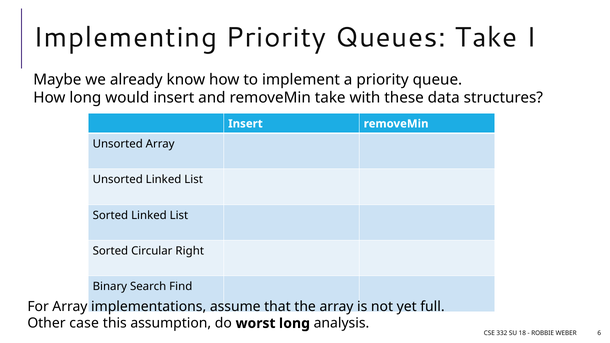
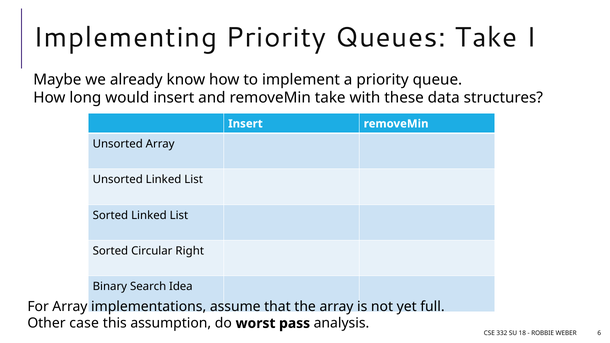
Find: Find -> Idea (181, 287)
worst long: long -> pass (295, 323)
